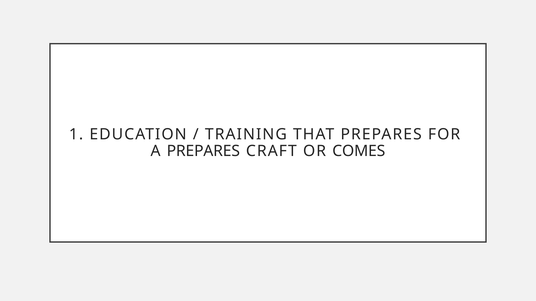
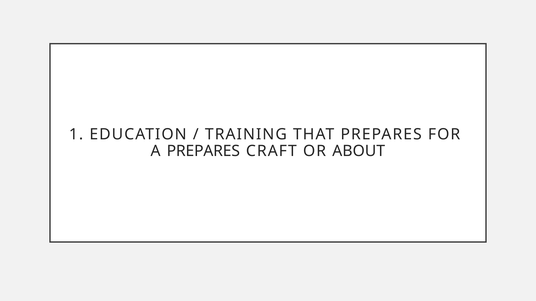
COMES: COMES -> ABOUT (359, 151)
